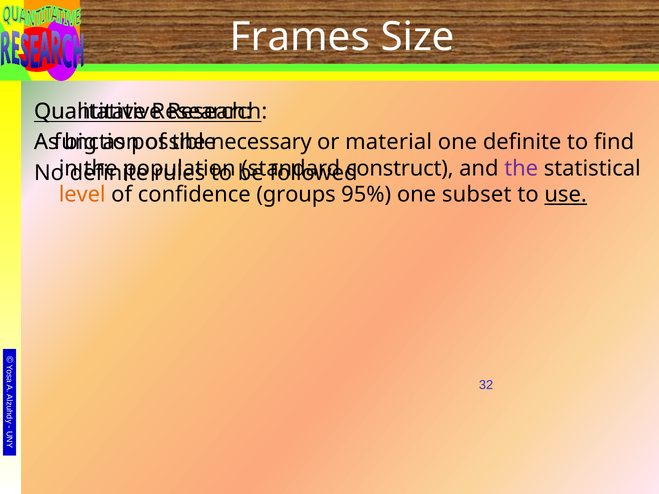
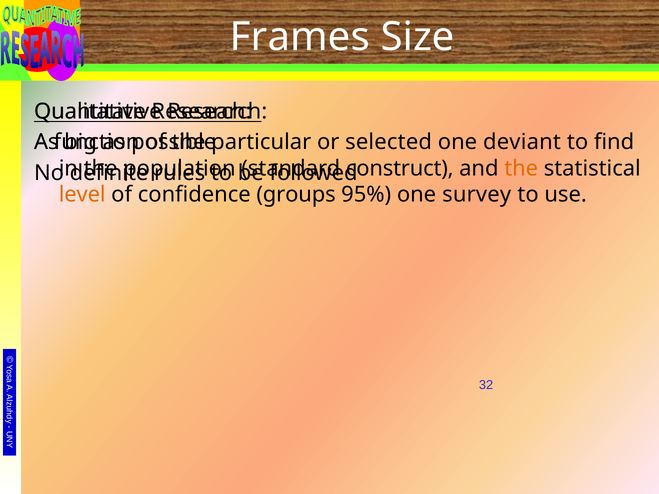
necessary: necessary -> particular (261, 142)
material: material -> selected (389, 142)
one definite: definite -> deviant (522, 142)
the colour: purple -> orange (521, 168)
subset: subset -> survey (477, 195)
use underline: present -> none (566, 195)
